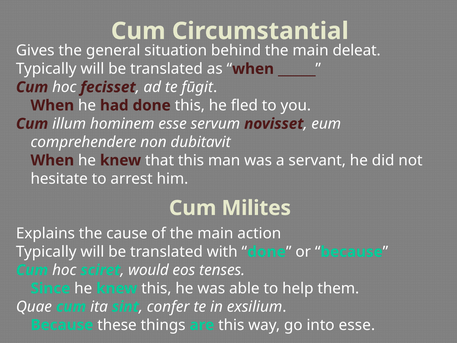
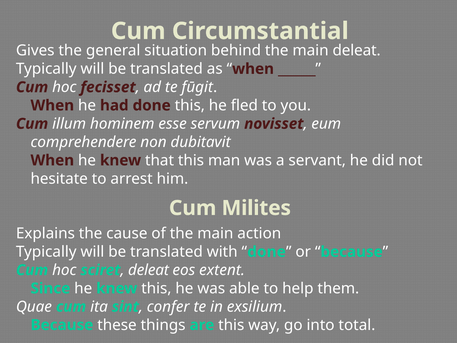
would: would -> deleat (148, 270)
tenses: tenses -> extent (222, 270)
into esse: esse -> total (357, 325)
